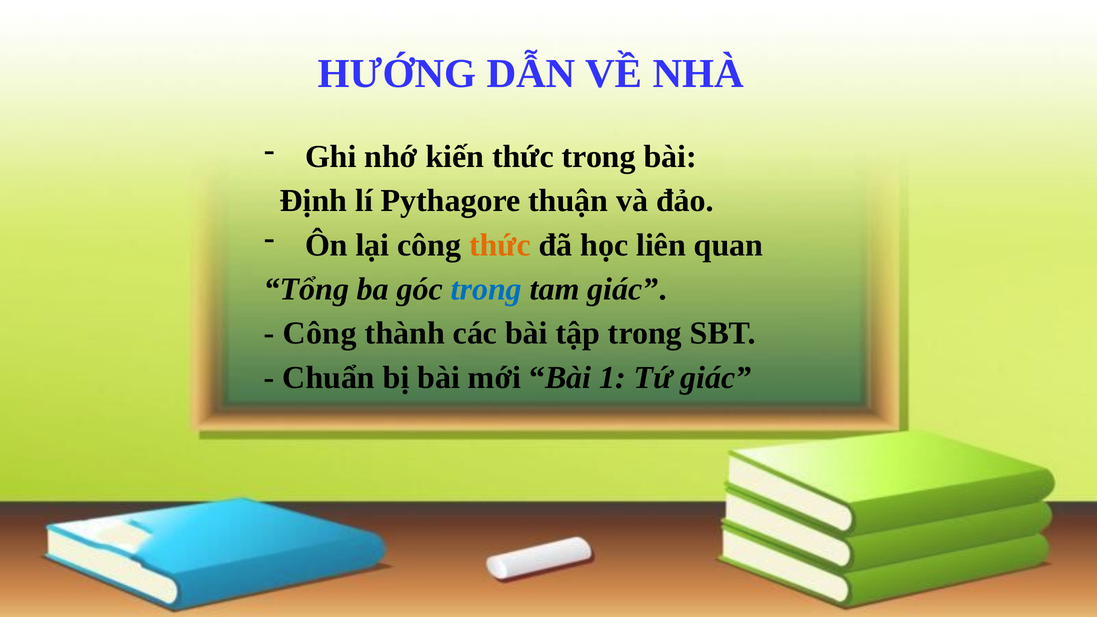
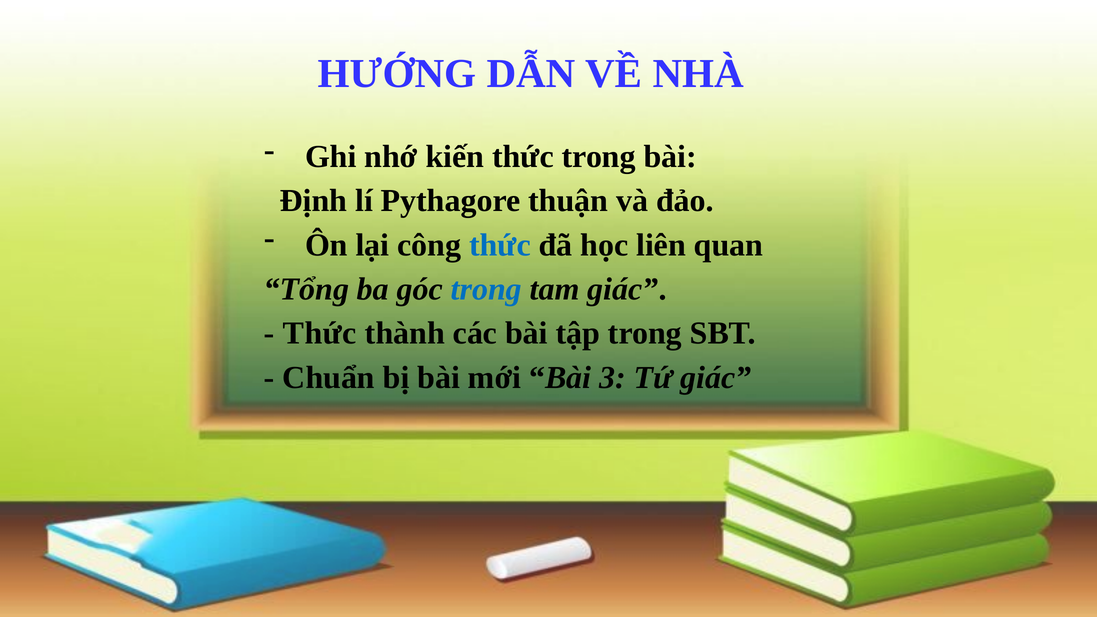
thức colour: orange -> blue (500, 245)
Công: Công -> Thức (320, 333)
1: 1 -> 3 (612, 378)
